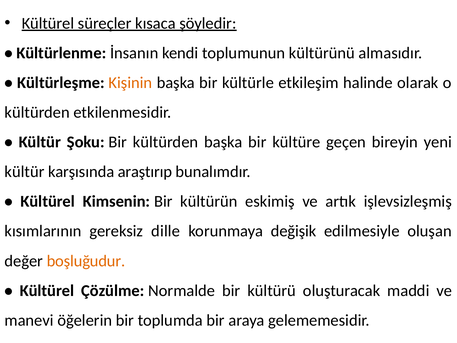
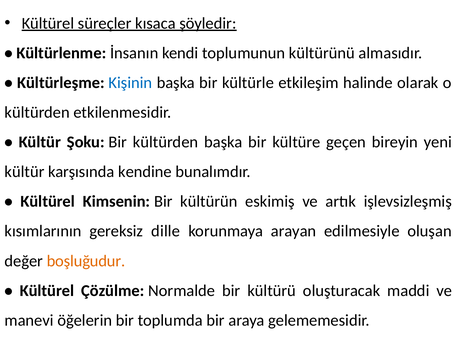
Kişinin colour: orange -> blue (130, 83)
araştırıp: araştırıp -> kendine (145, 172)
değişik: değişik -> arayan (294, 231)
